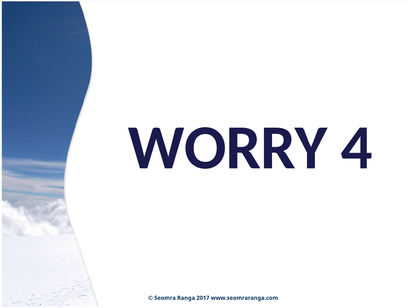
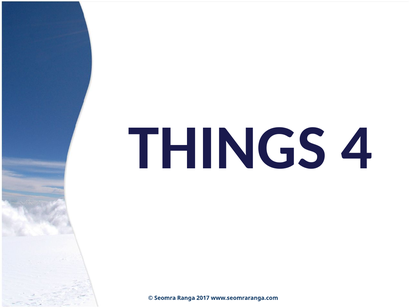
WORRY: WORRY -> THINGS (227, 147)
